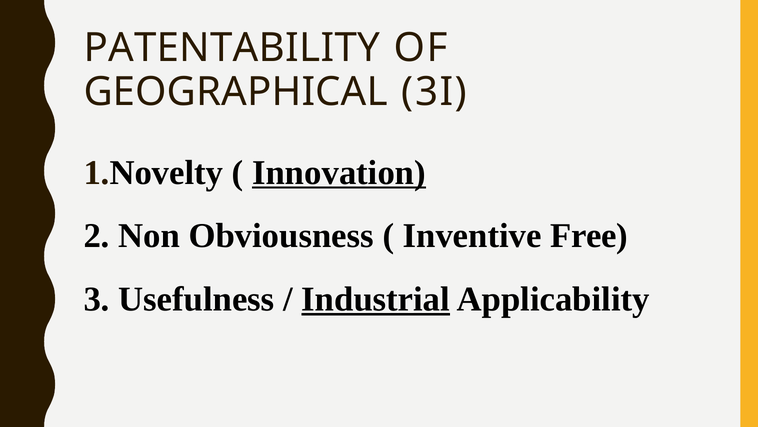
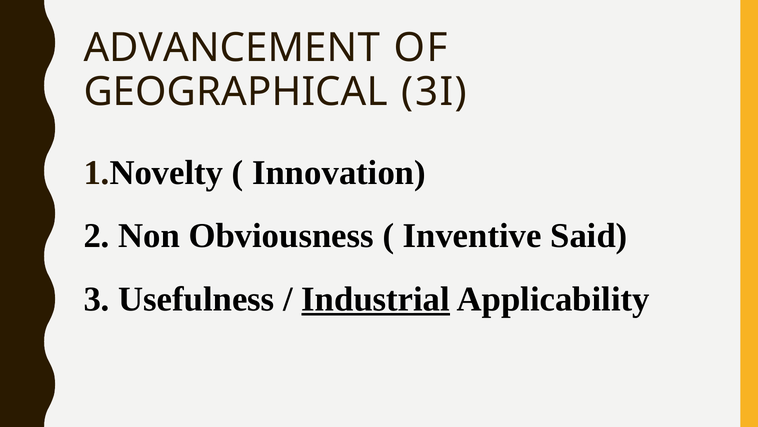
PATENTABILITY: PATENTABILITY -> ADVANCEMENT (232, 48)
Innovation underline: present -> none (339, 172)
Free: Free -> Said (589, 236)
